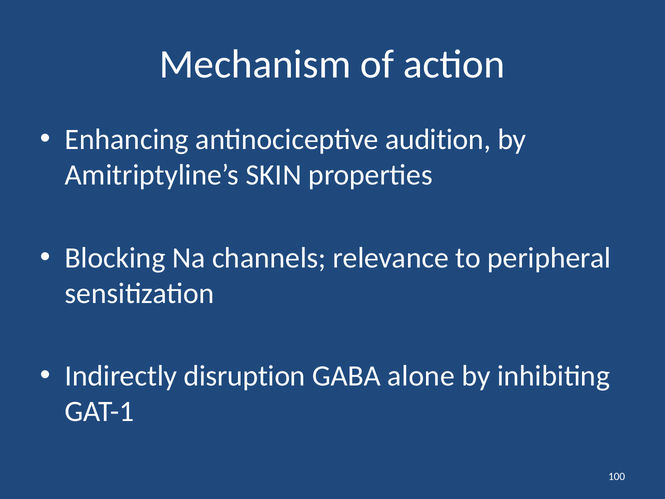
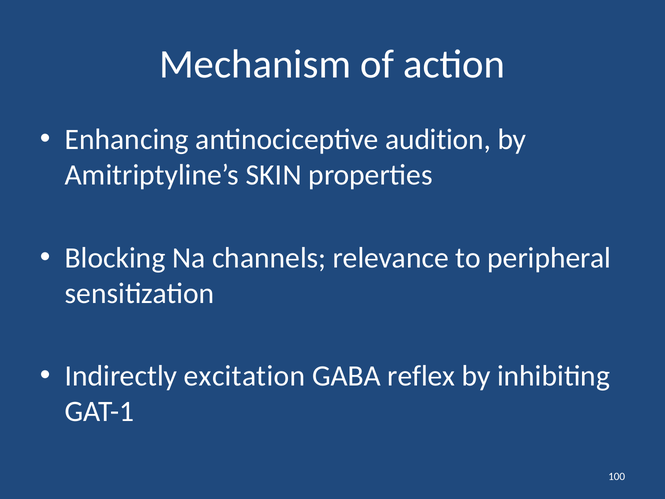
disruption: disruption -> excitation (245, 376)
alone: alone -> reflex (421, 376)
